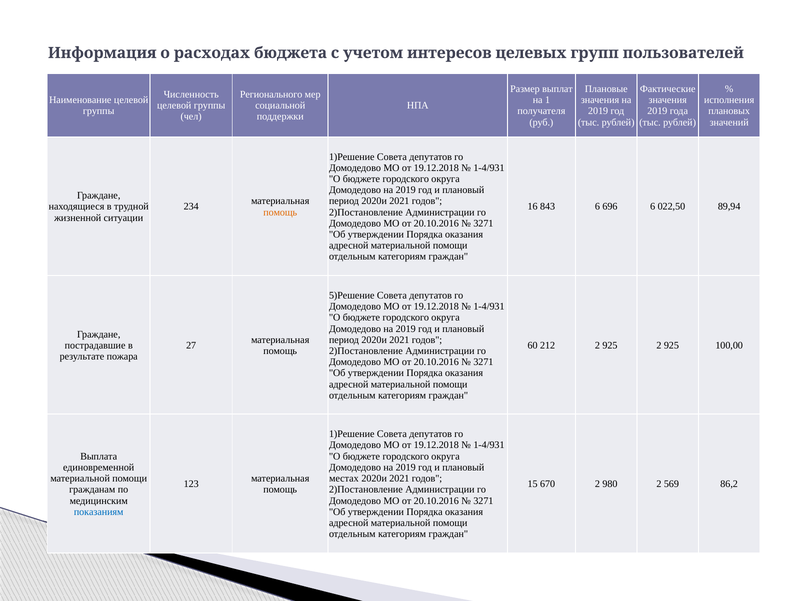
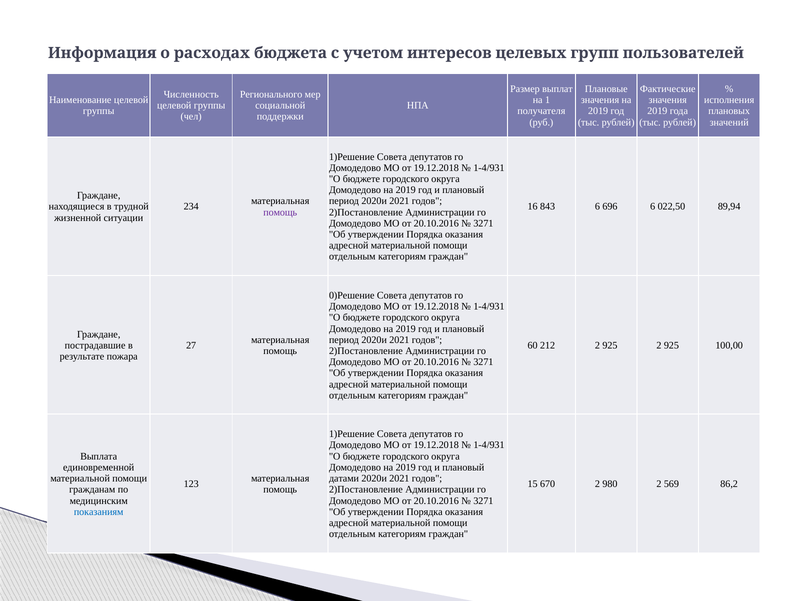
помощь colour: orange -> purple (280, 212)
5)Решение: 5)Решение -> 0)Решение (352, 295)
местах: местах -> датами (344, 478)
